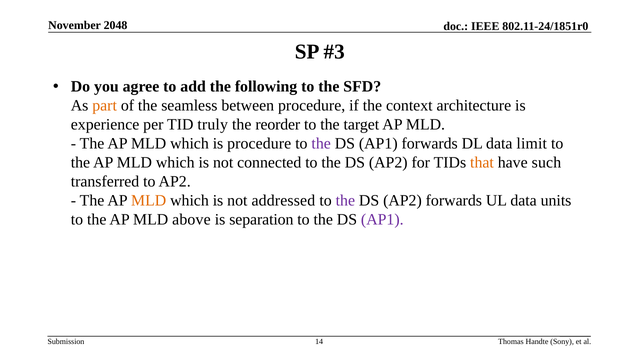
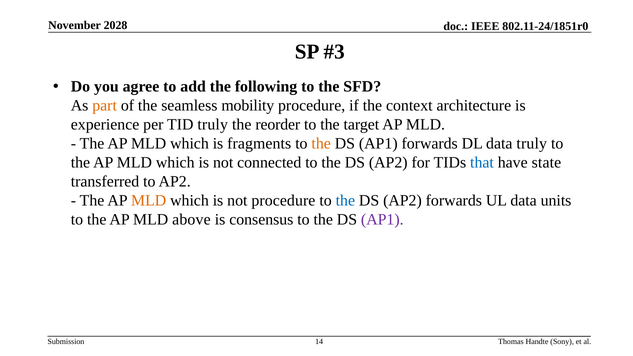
2048: 2048 -> 2028 (116, 25)
between: between -> mobility (248, 106)
is procedure: procedure -> fragments (259, 144)
the colour: purple -> orange (321, 144)
data limit: limit -> truly (532, 144)
that colour: orange -> blue (482, 163)
such: such -> state (546, 163)
not addressed: addressed -> procedure (283, 201)
the colour: purple -> blue (345, 201)
separation: separation -> consensus (261, 220)
